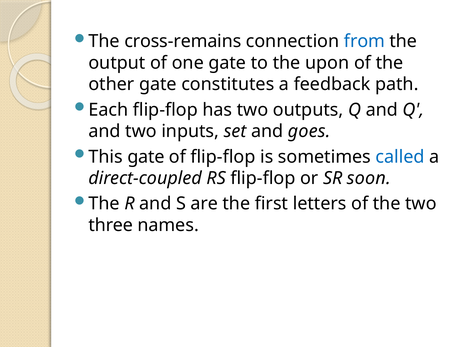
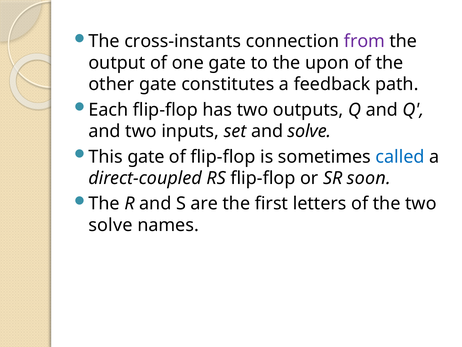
cross-remains: cross-remains -> cross-instants (183, 41)
from colour: blue -> purple (364, 41)
and goes: goes -> solve (309, 131)
three: three -> solve (111, 225)
